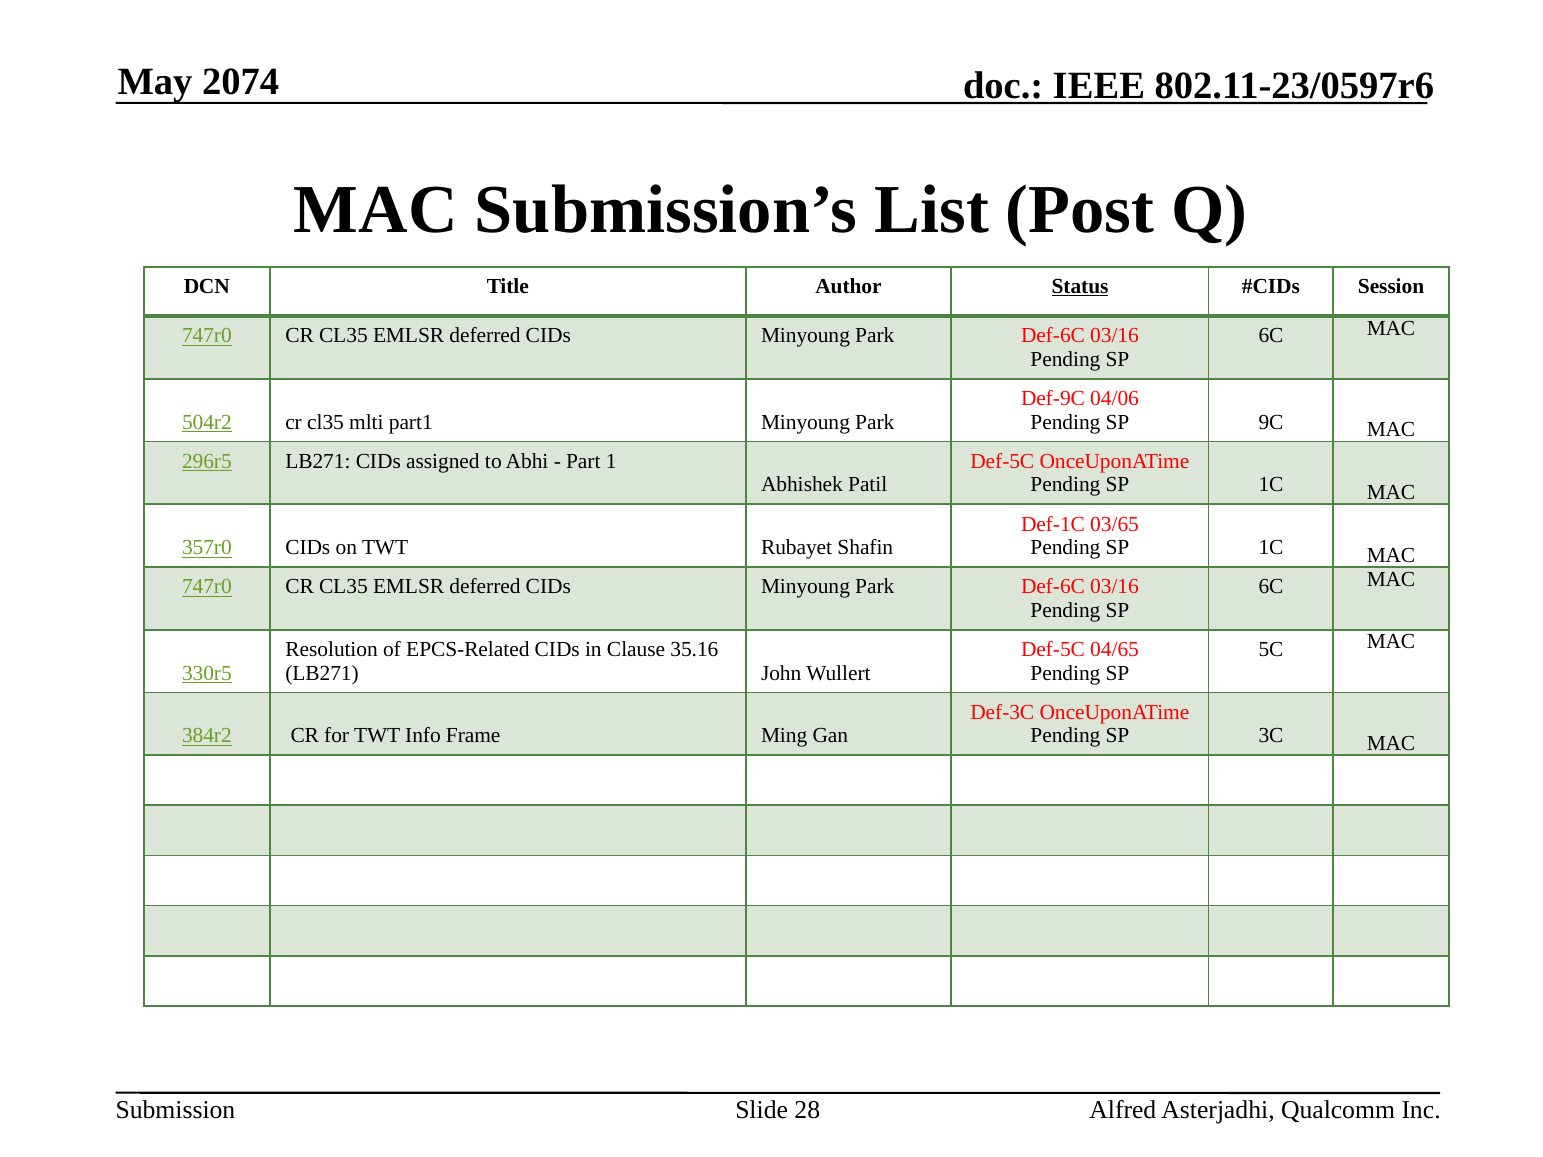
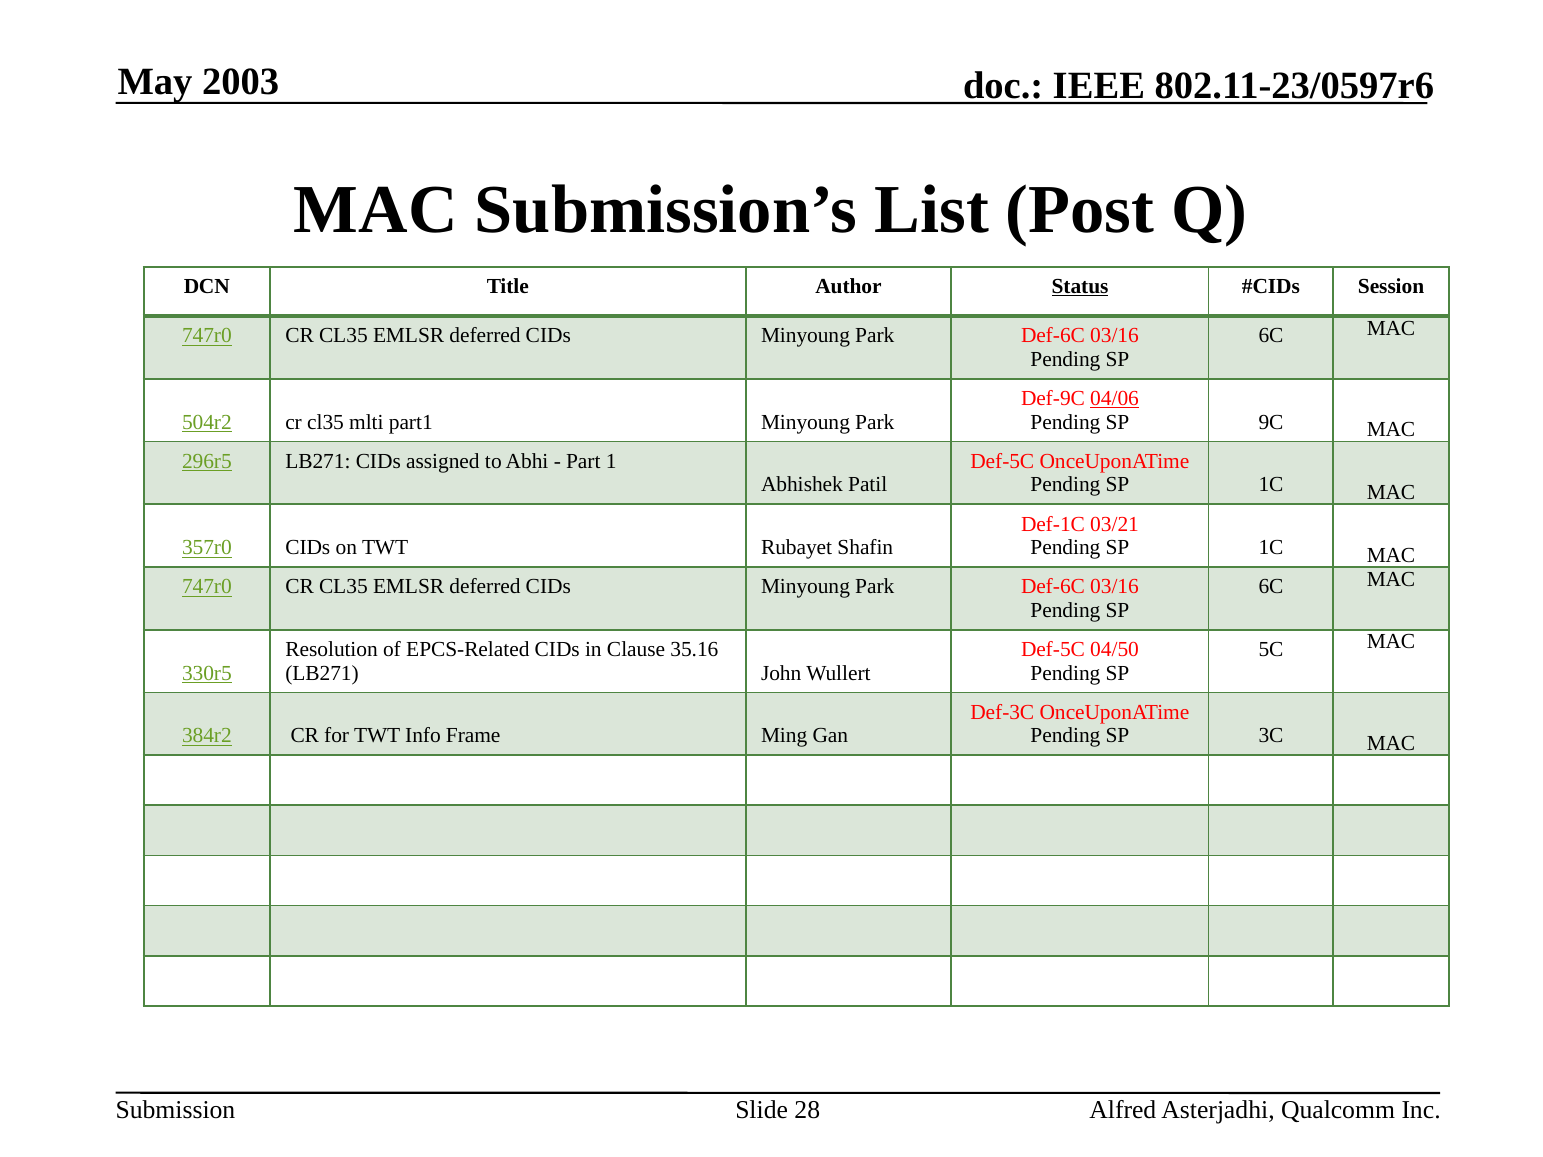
2074: 2074 -> 2003 (241, 82)
04/06 underline: none -> present (1115, 399)
03/65: 03/65 -> 03/21 (1115, 524)
04/65: 04/65 -> 04/50 (1115, 650)
